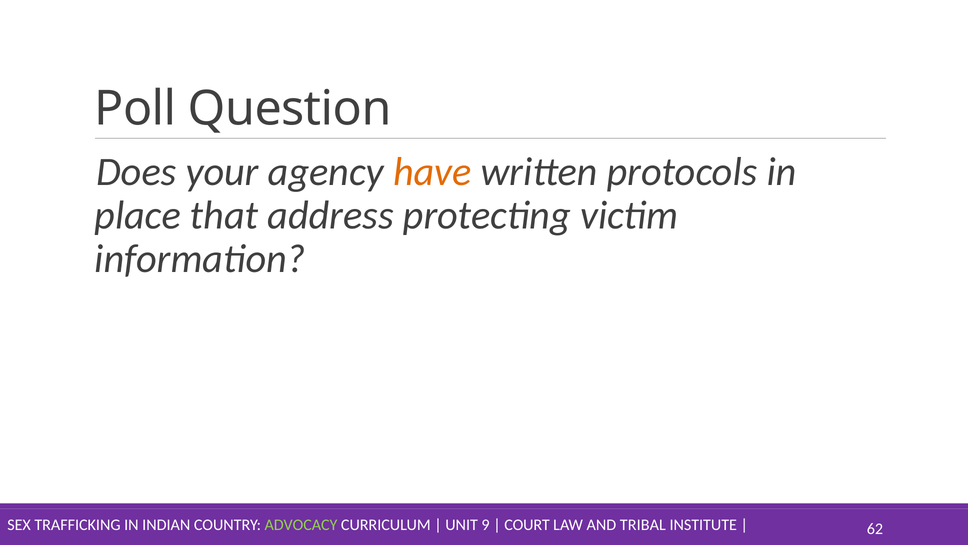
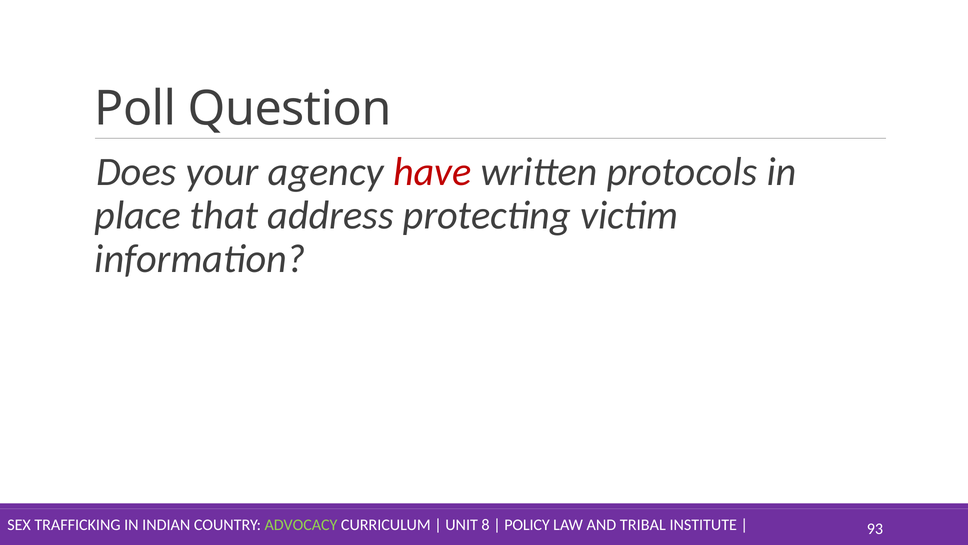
have colour: orange -> red (432, 172)
9: 9 -> 8 (486, 525)
COURT: COURT -> POLICY (527, 525)
62: 62 -> 93 (875, 528)
